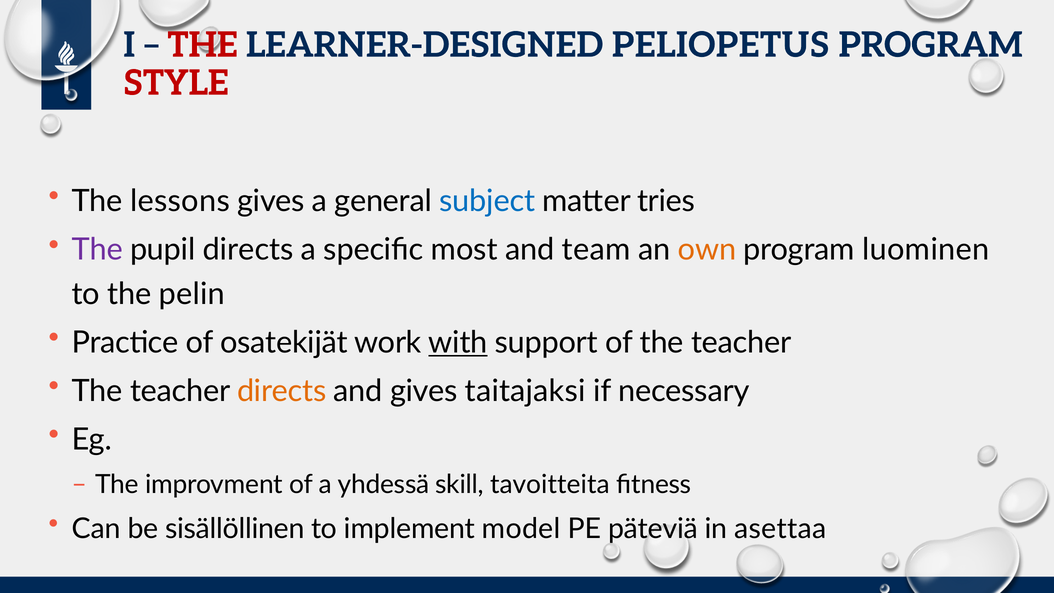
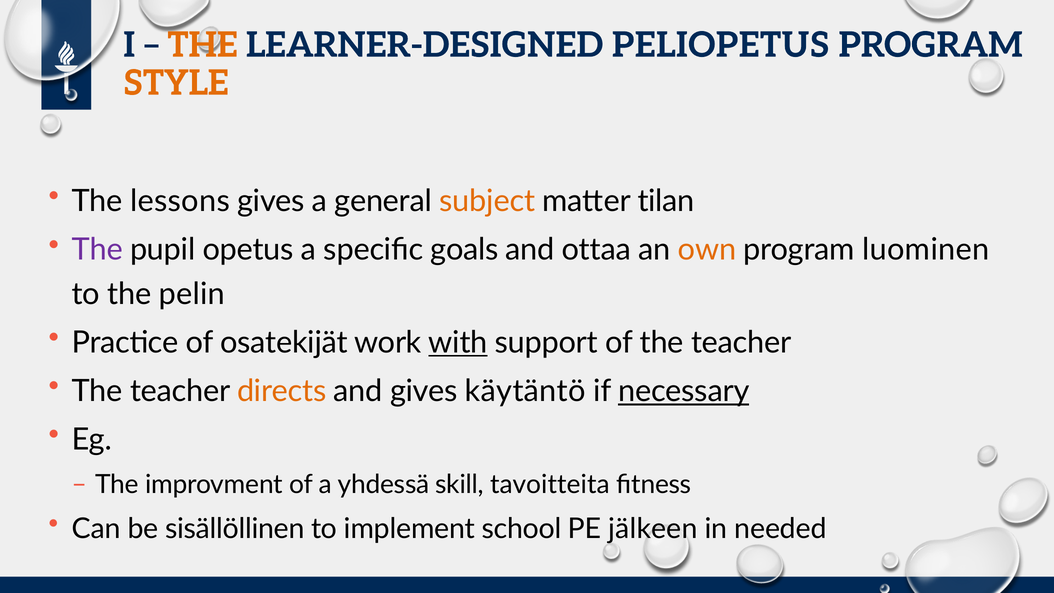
THE colour: red -> orange (203, 45)
STYLE colour: red -> orange (176, 83)
subject colour: blue -> orange (487, 201)
tries: tries -> tilan (666, 201)
pupil directs: directs -> opetus (248, 250)
most: most -> goals (464, 250)
team: team -> ottaa (596, 250)
taitajaksi: taitajaksi -> käytäntö (525, 391)
necessary underline: none -> present (684, 391)
model: model -> school (522, 529)
päteviä: päteviä -> jälkeen (653, 529)
asettaa: asettaa -> needed (780, 529)
